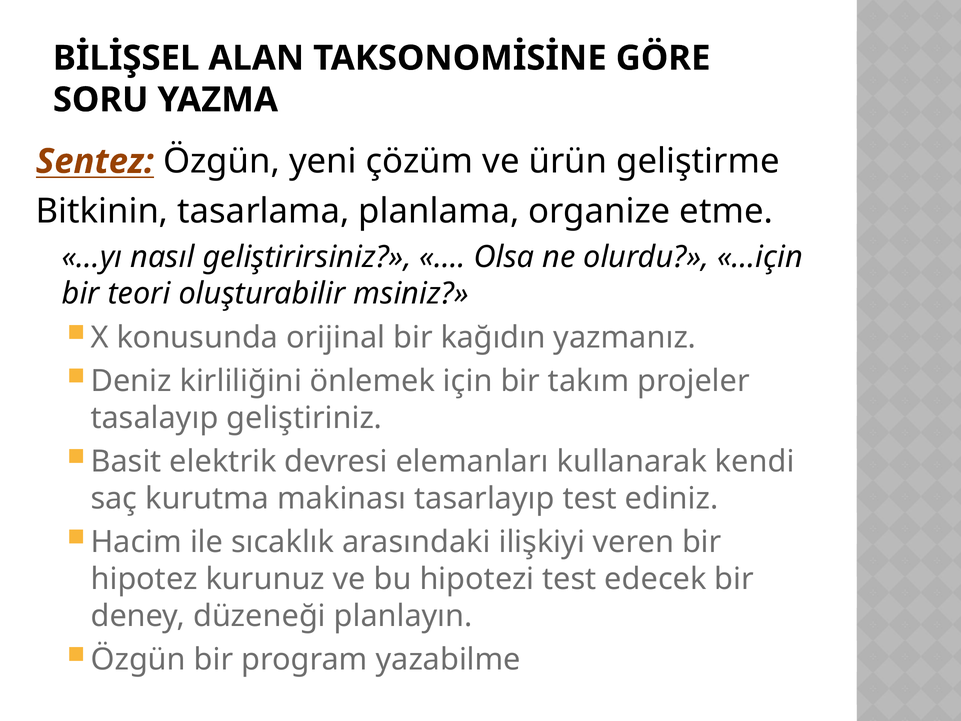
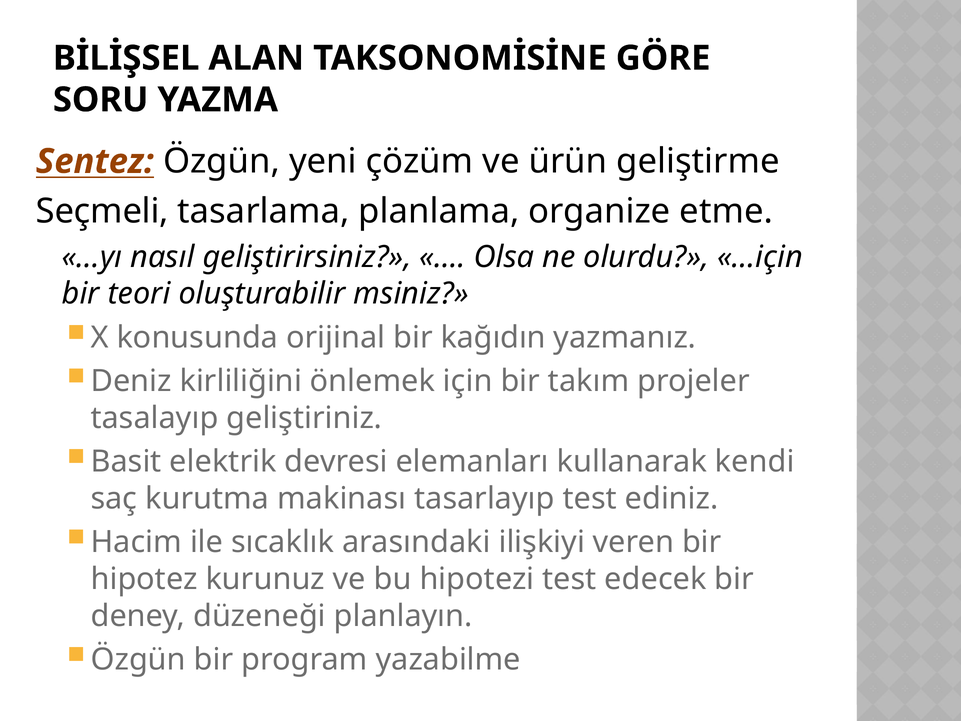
Bitkinin: Bitkinin -> Seçmeli (102, 211)
